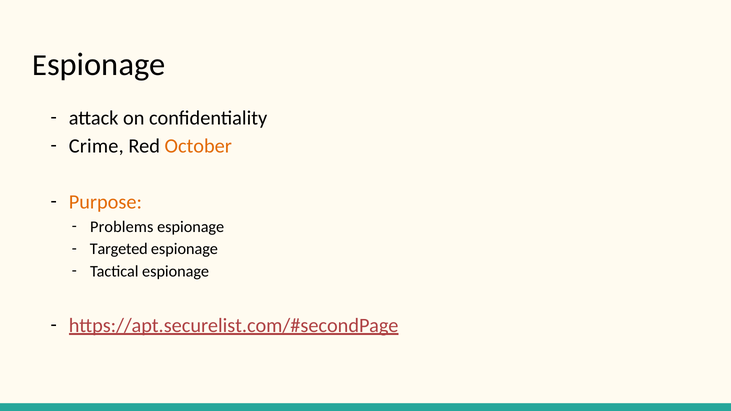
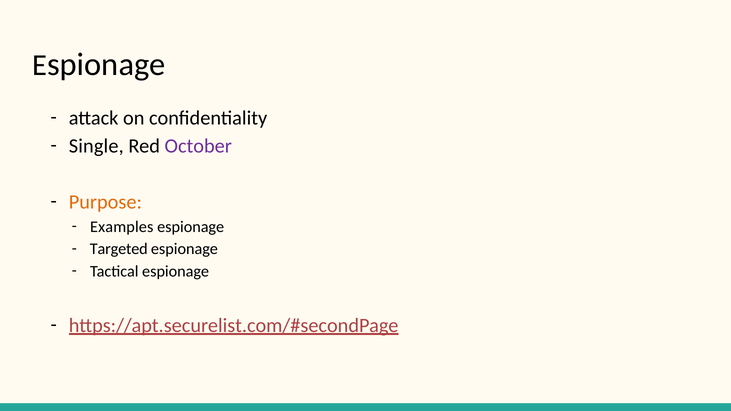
Crime: Crime -> Single (96, 146)
October colour: orange -> purple (198, 146)
Problems: Problems -> Examples (122, 227)
